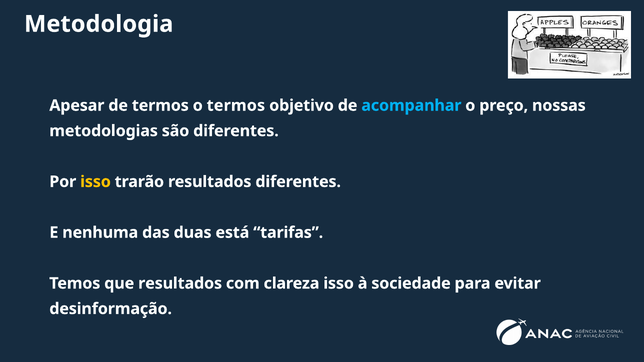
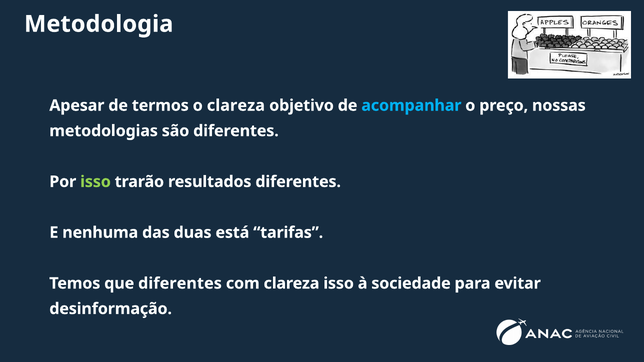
o termos: termos -> clareza (236, 106)
isso colour: yellow -> light green (96, 182)
que resultados: resultados -> diferentes (180, 284)
